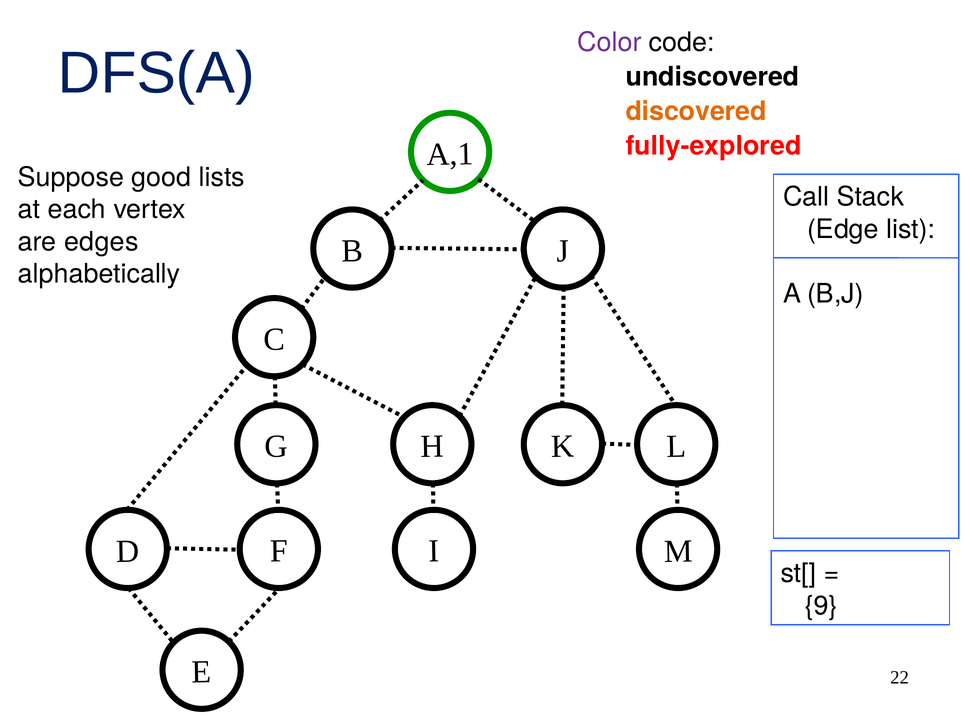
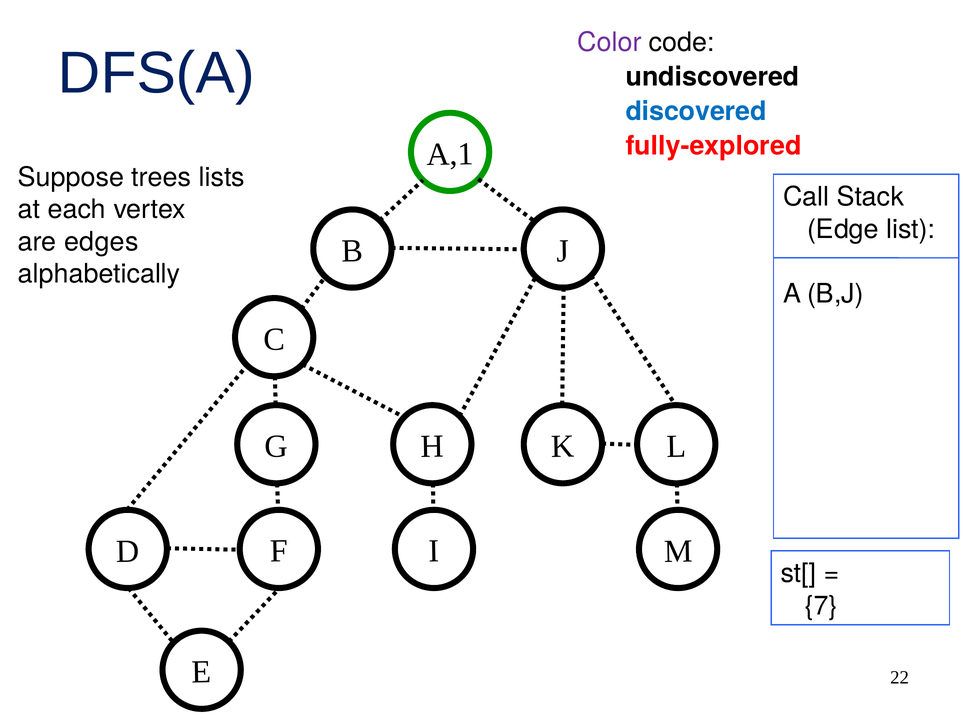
discovered colour: orange -> blue (696, 111)
good: good -> trees (161, 177)
9: 9 -> 7 (821, 606)
